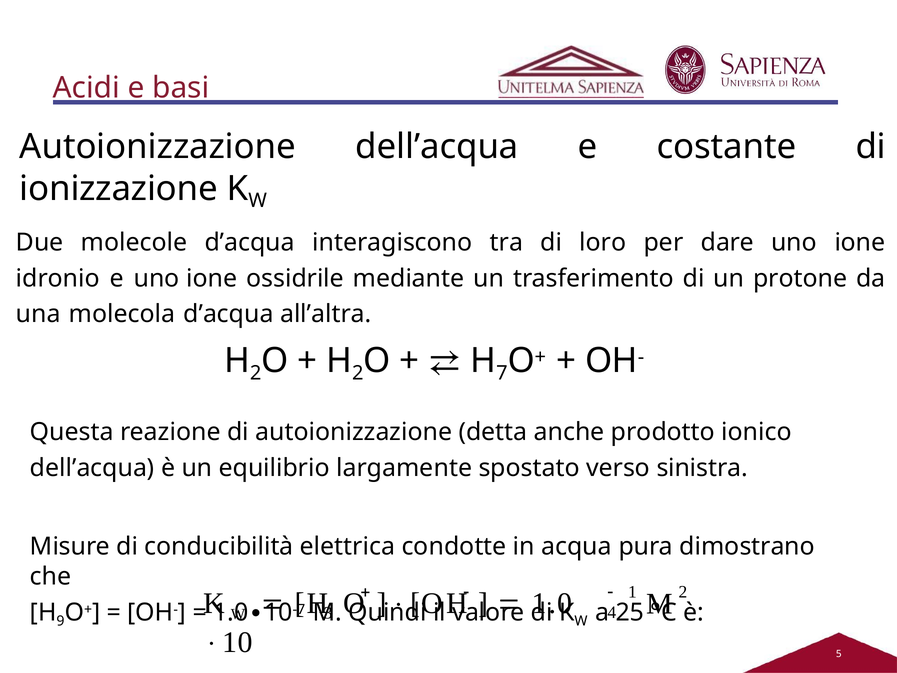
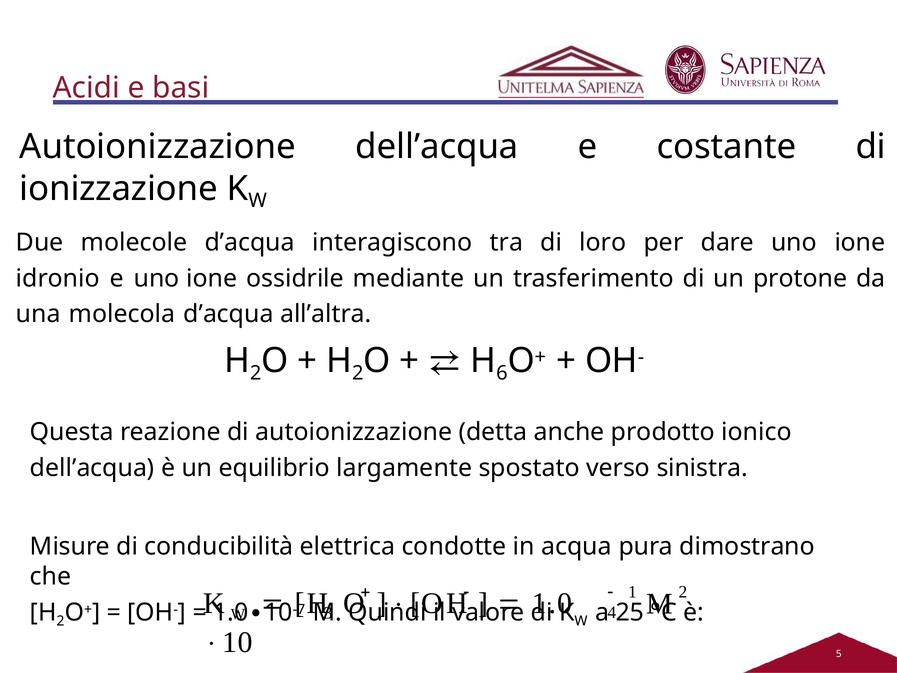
7: 7 -> 6 (502, 373)
9: 9 -> 2 (60, 621)
